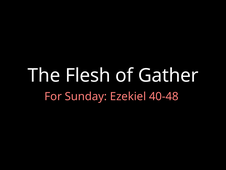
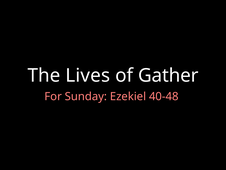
Flesh: Flesh -> Lives (88, 75)
